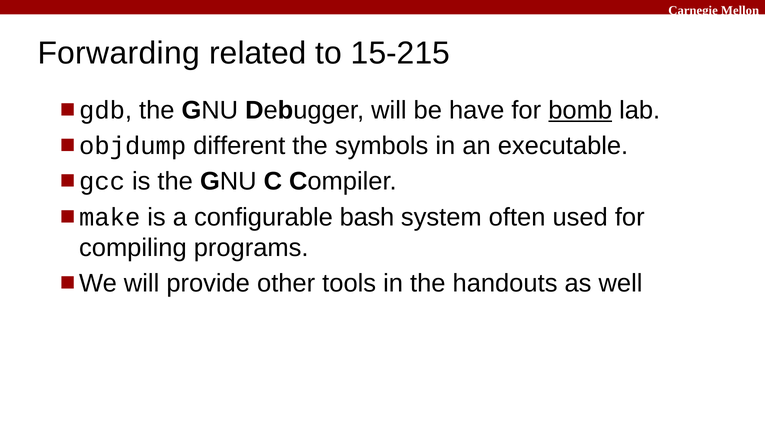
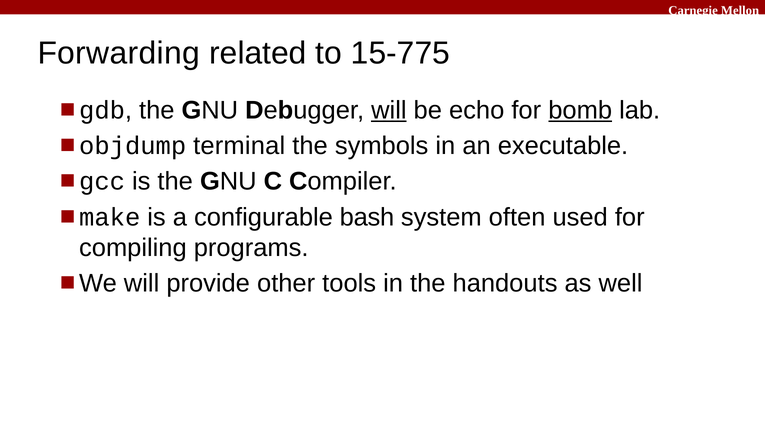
15-215: 15-215 -> 15-775 (400, 53)
will underline: none -> present (389, 110)
have: have -> echo (477, 110)
different: different -> terminal (239, 146)
